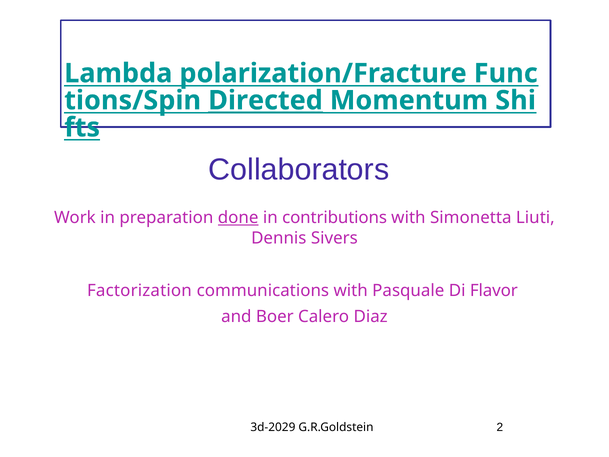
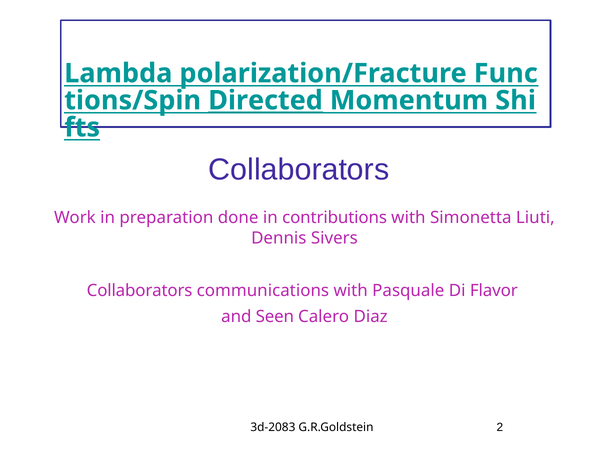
done underline: present -> none (238, 218)
Factorization: Factorization -> Collaborators (140, 290)
Boer: Boer -> Seen (275, 317)
3d-2029: 3d-2029 -> 3d-2083 (273, 427)
